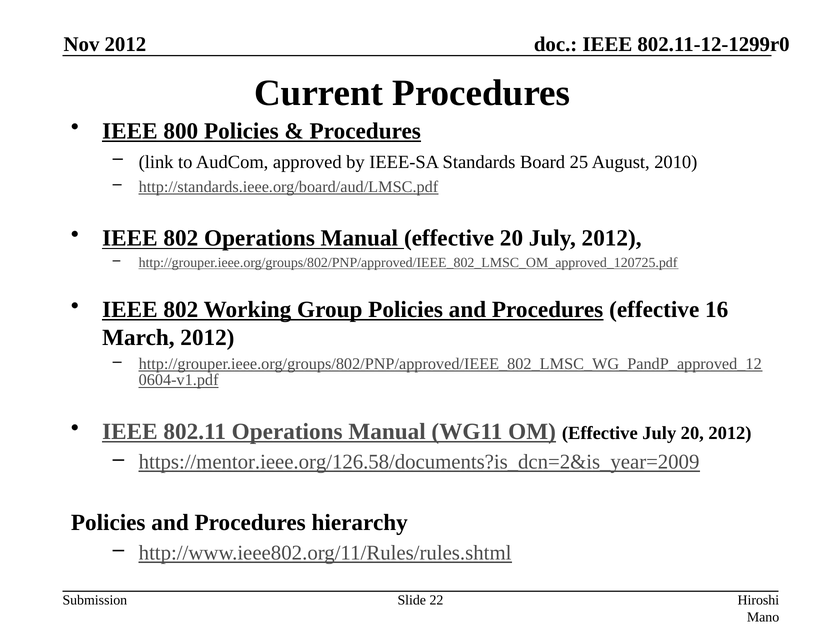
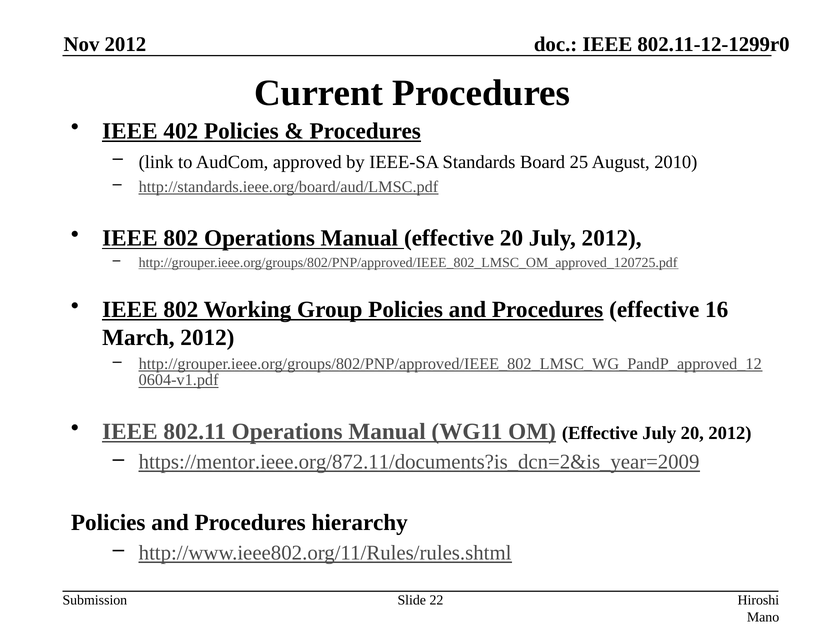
800: 800 -> 402 (181, 131)
https://mentor.ieee.org/126.58/documents?is_dcn=2&is_year=2009: https://mentor.ieee.org/126.58/documents?is_dcn=2&is_year=2009 -> https://mentor.ieee.org/872.11/documents?is_dcn=2&is_year=2009 (419, 462)
